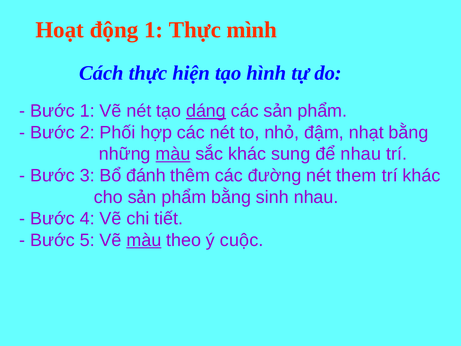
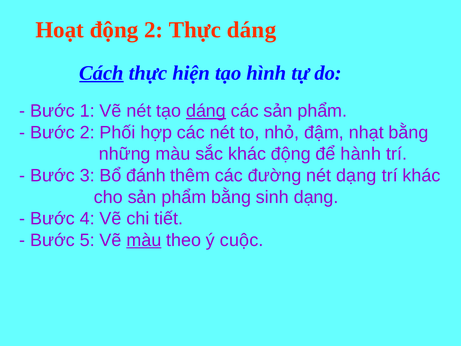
động 1: 1 -> 2 (154, 30)
Thực mình: mình -> dáng (252, 30)
Cách underline: none -> present (101, 73)
màu underline: present -> none (173, 154)
khác sung: sung -> động (291, 154)
để nhau: nhau -> hành (361, 154)
nét them: them -> dạng (356, 175)
sinh nhau: nhau -> dạng (316, 197)
